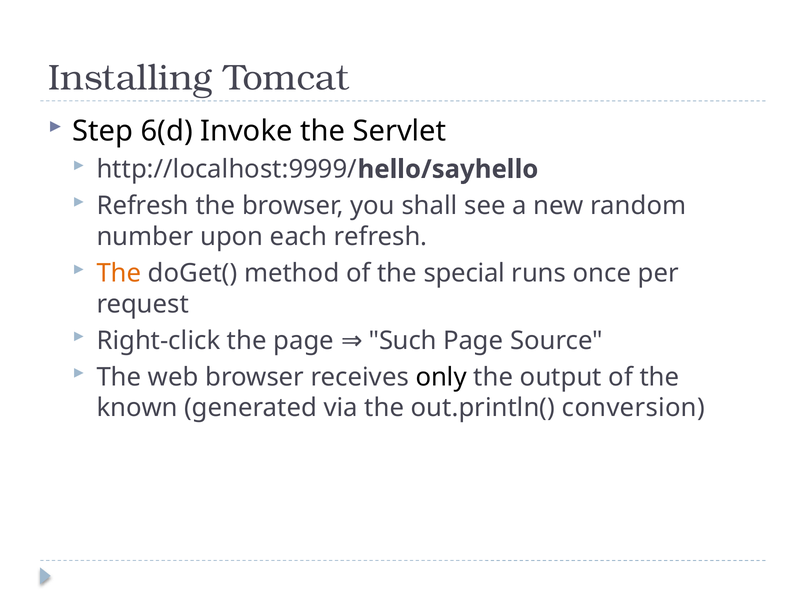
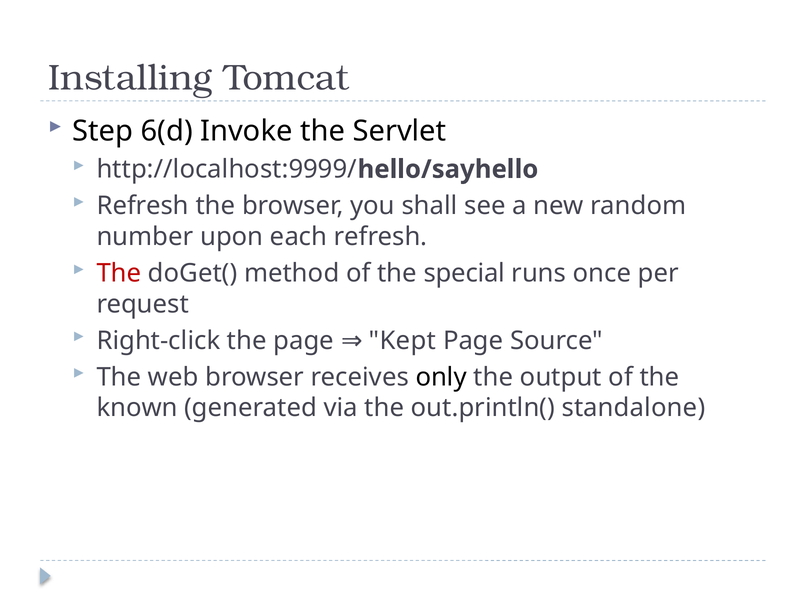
The colour: orange -> red (119, 273)
Such: Such -> Kept (402, 340)
conversion: conversion -> standalone (633, 408)
